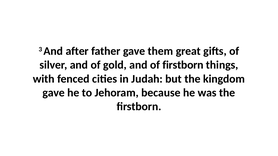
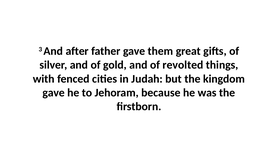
of firstborn: firstborn -> revolted (183, 65)
